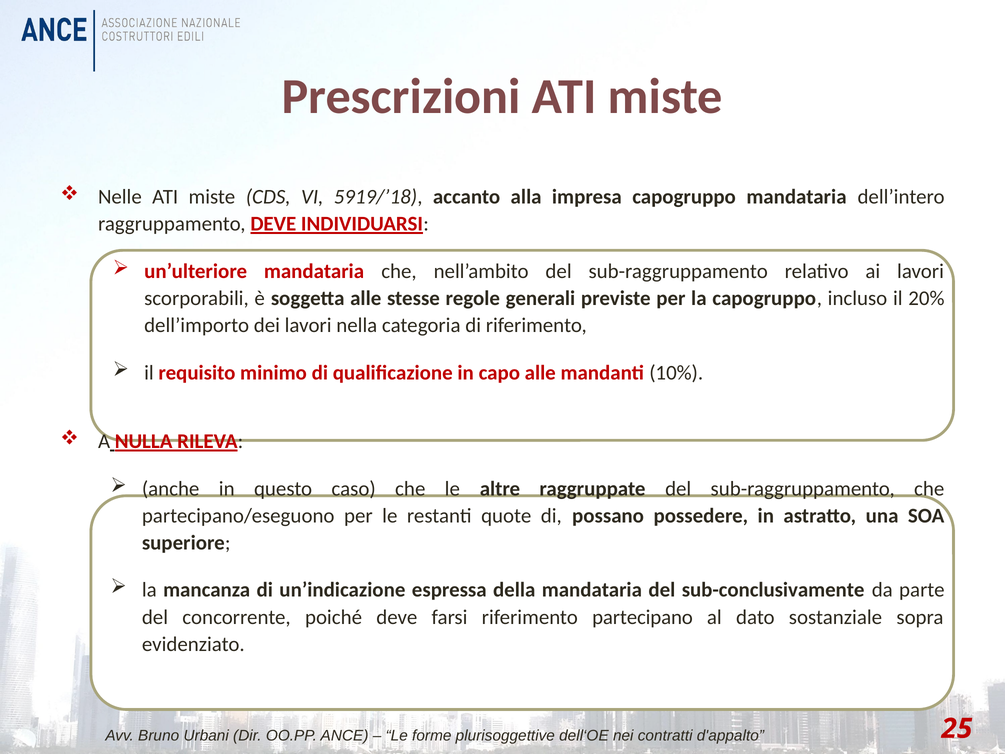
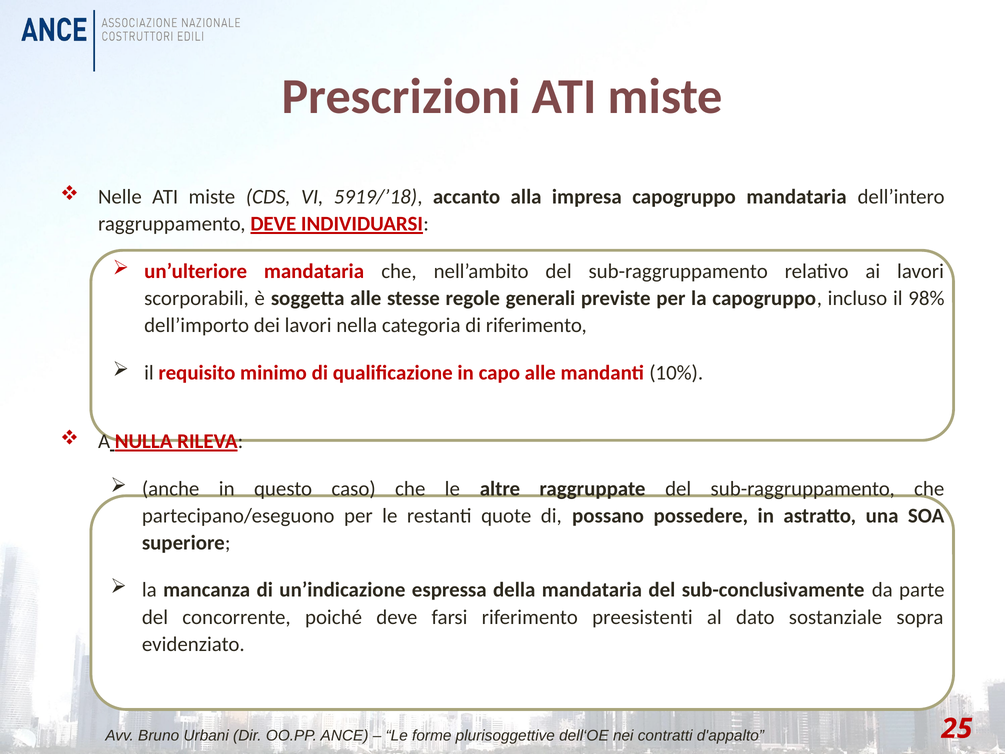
20%: 20% -> 98% (926, 298)
partecipano: partecipano -> preesistenti (642, 617)
